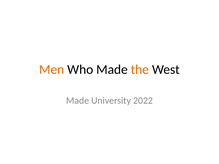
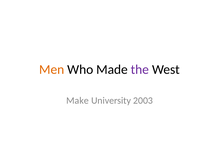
the colour: orange -> purple (140, 70)
Made: Made -> Make (77, 101)
2022: 2022 -> 2003 (143, 101)
